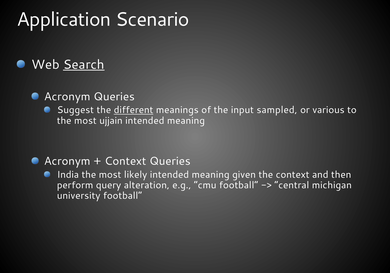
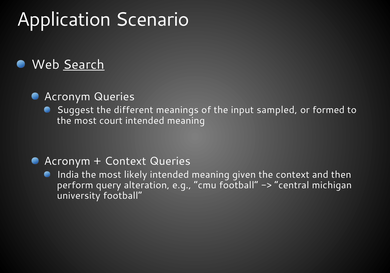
different underline: present -> none (134, 110)
various: various -> formed (329, 110)
ujjain: ujjain -> court (111, 121)
